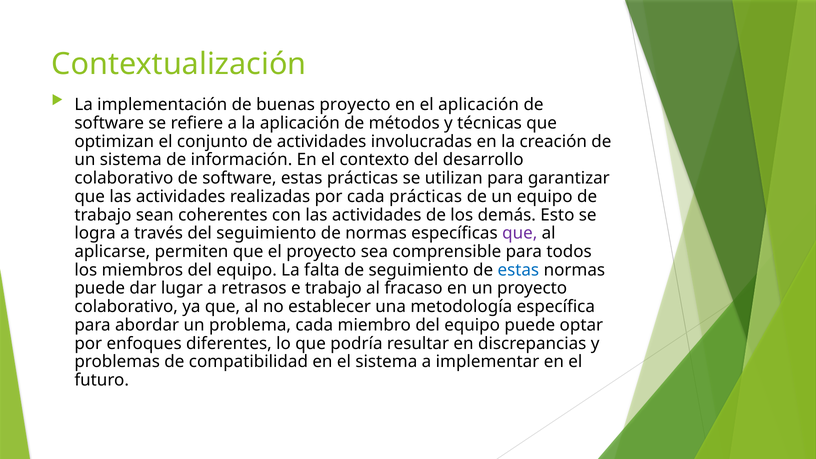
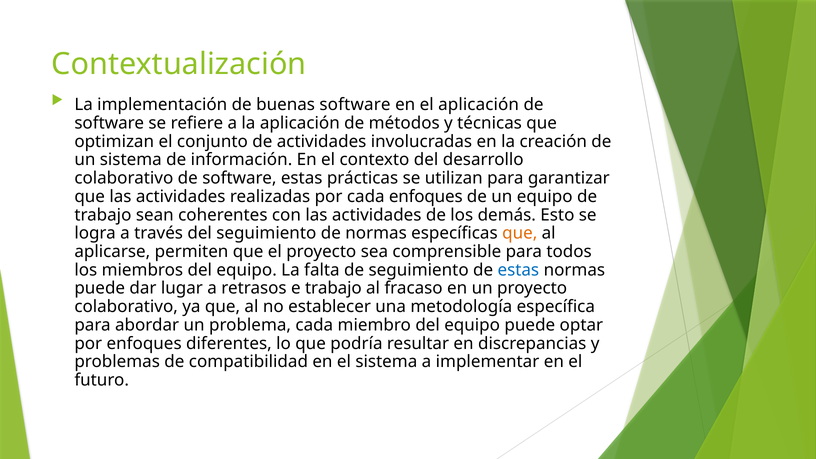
buenas proyecto: proyecto -> software (355, 105)
cada prácticas: prácticas -> enfoques (426, 197)
que colour: purple -> orange (520, 233)
